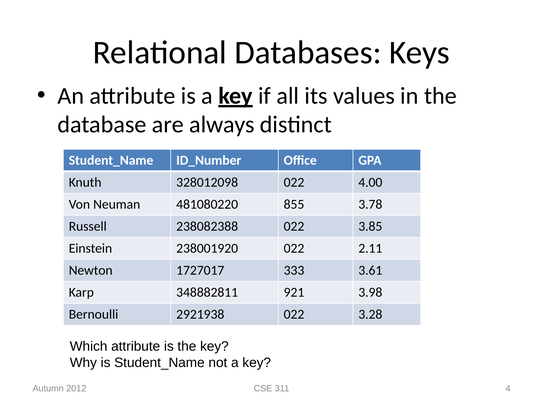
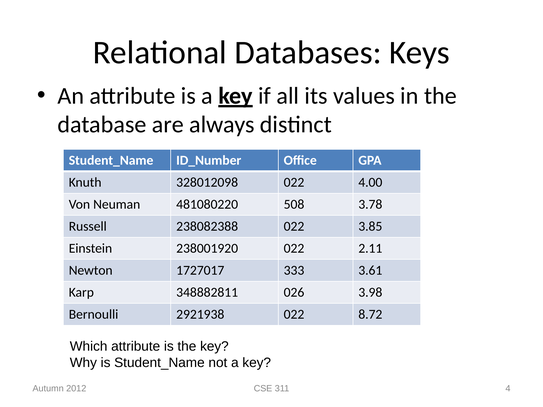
855: 855 -> 508 (294, 205)
921: 921 -> 026 (294, 293)
3.28: 3.28 -> 8.72 (370, 315)
